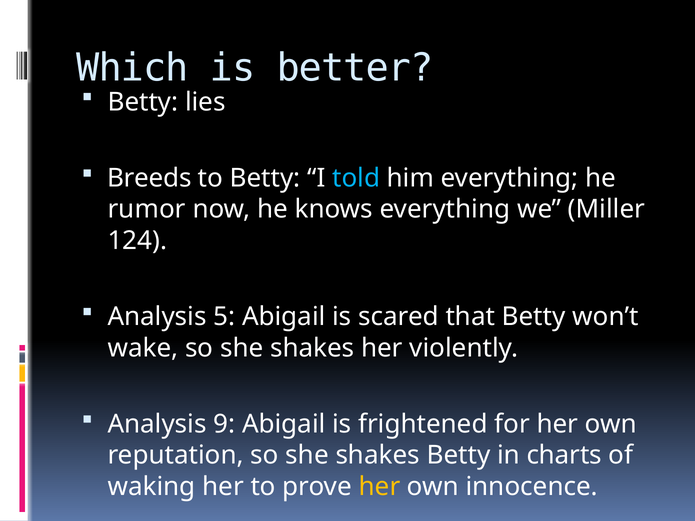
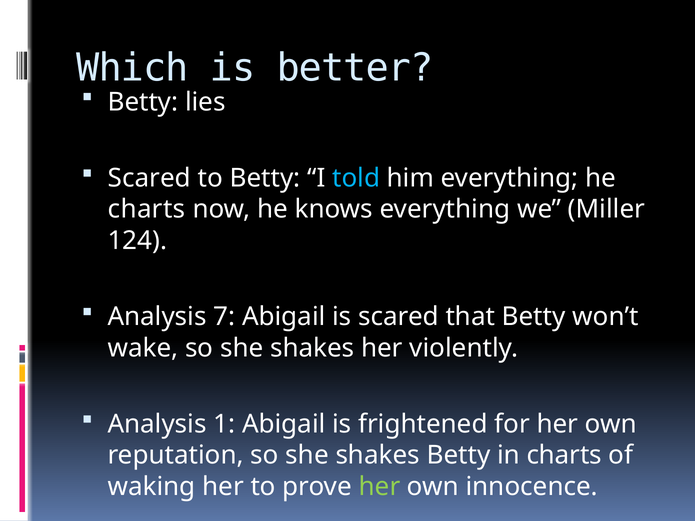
Breeds: Breeds -> Scared (149, 178)
rumor: rumor -> charts (147, 209)
5: 5 -> 7 (224, 317)
9: 9 -> 1 (224, 424)
her colour: yellow -> light green (379, 487)
